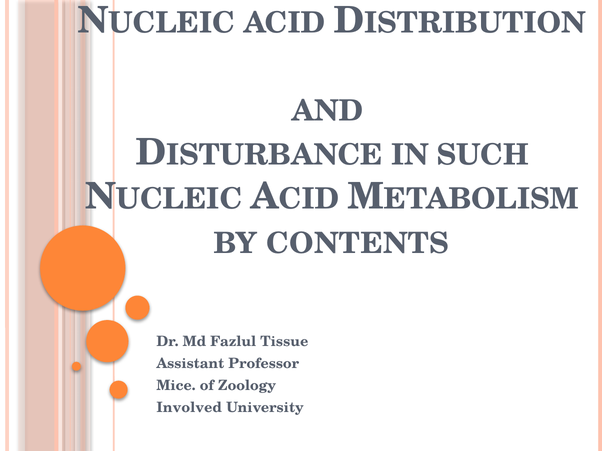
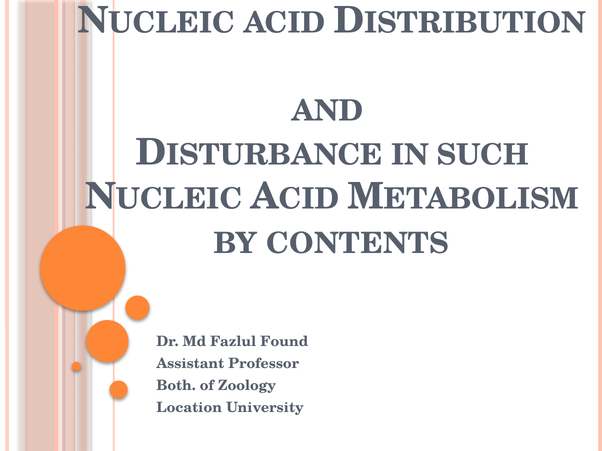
Tissue: Tissue -> Found (284, 342)
Mice: Mice -> Both (176, 386)
Involved: Involved -> Location (189, 408)
